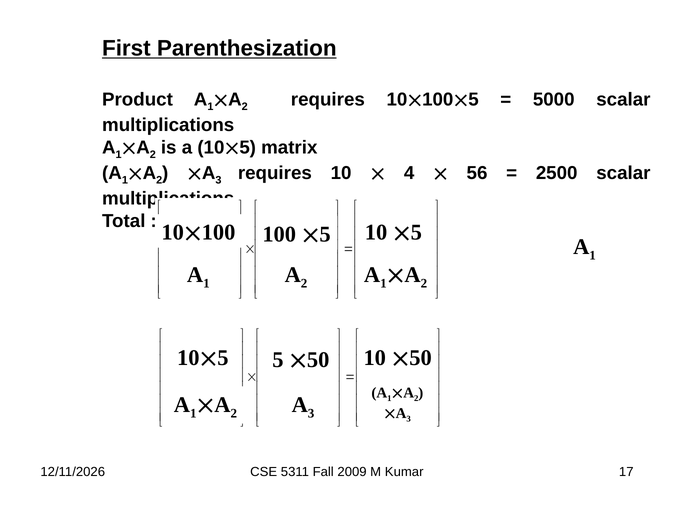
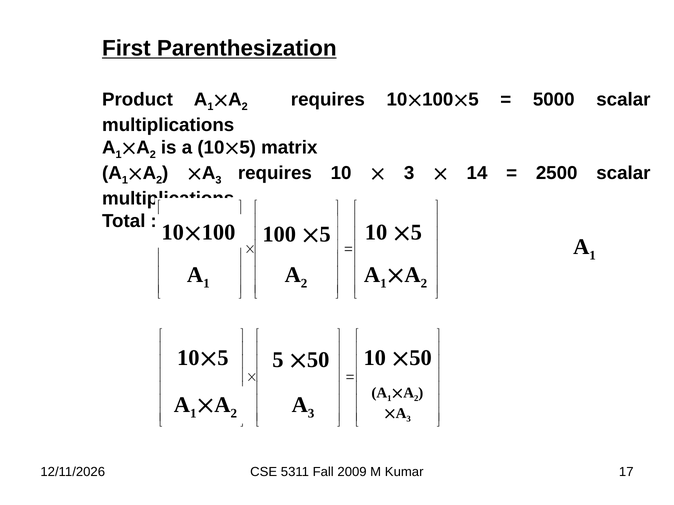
4: 4 -> 3 (409, 173)
56: 56 -> 14 (477, 173)
